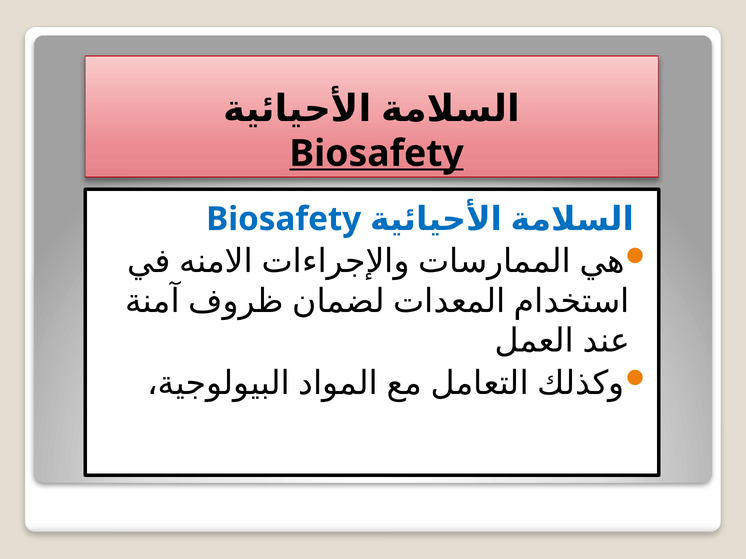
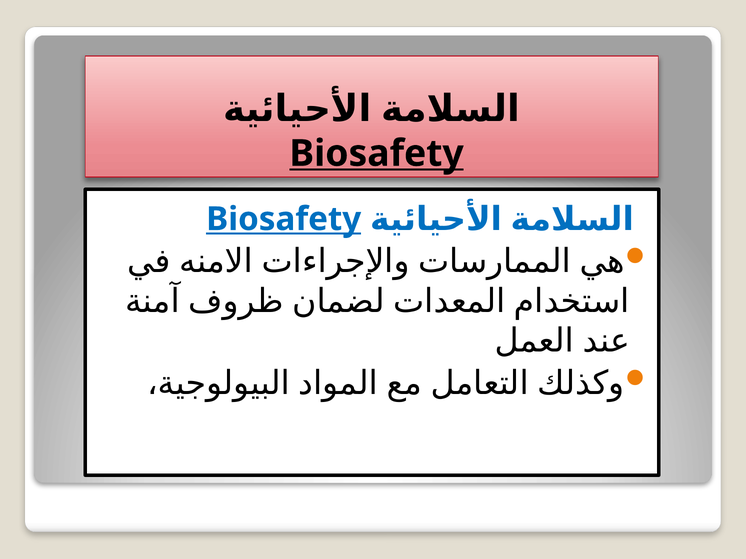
Biosafety underline: none -> present (284, 219)
